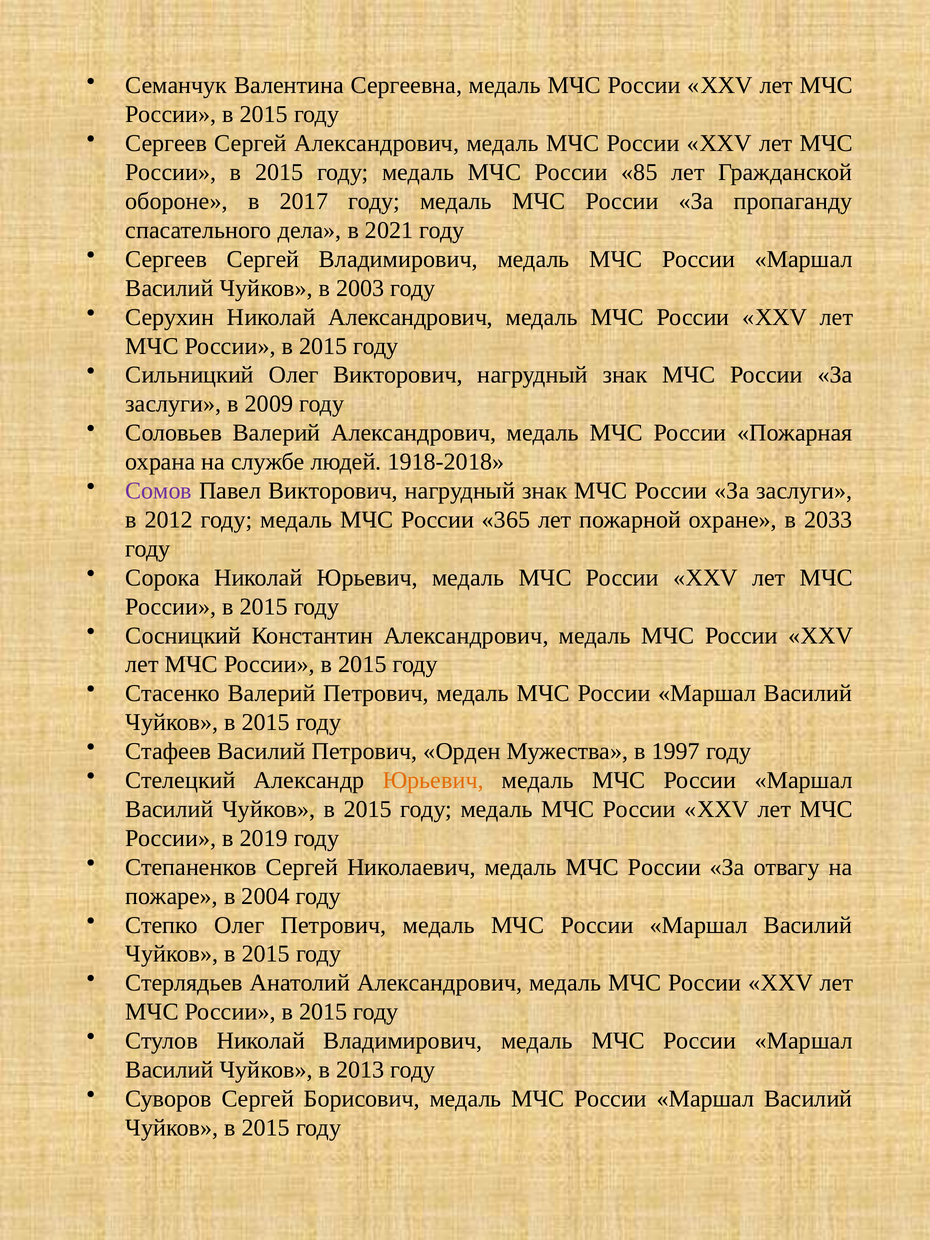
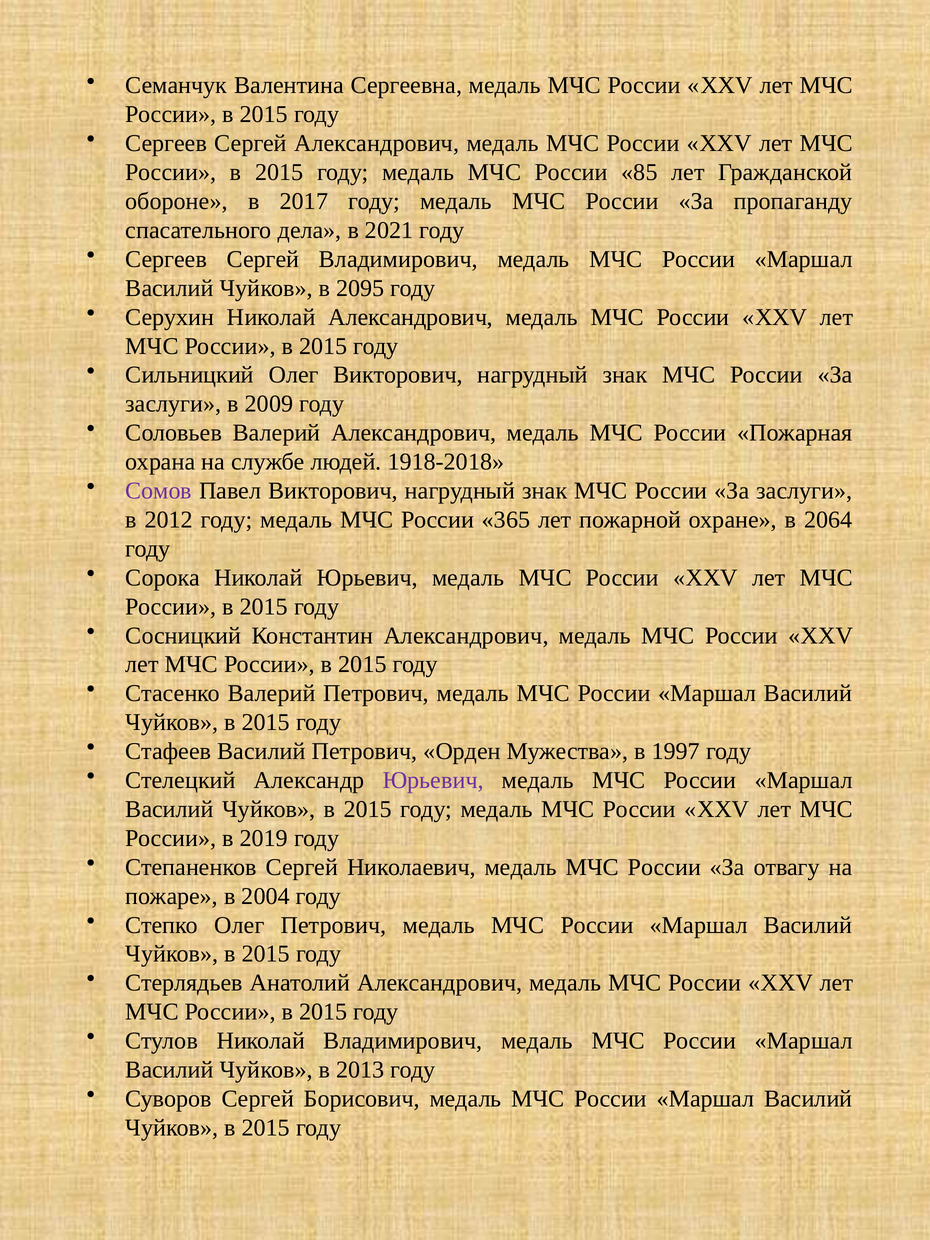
2003: 2003 -> 2095 (360, 288)
2033: 2033 -> 2064 (828, 520)
Юрьевич colour: orange -> purple (433, 780)
